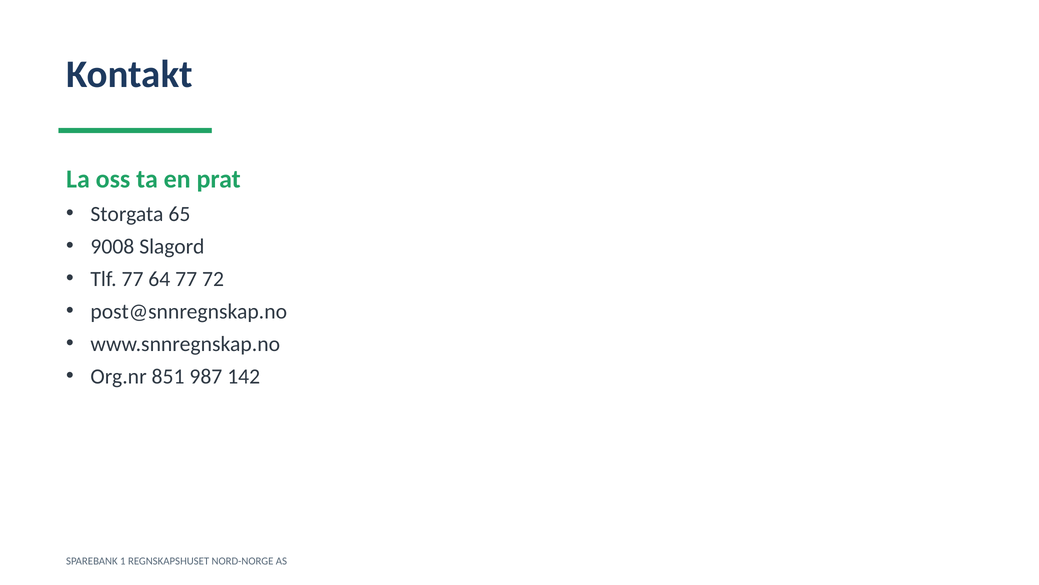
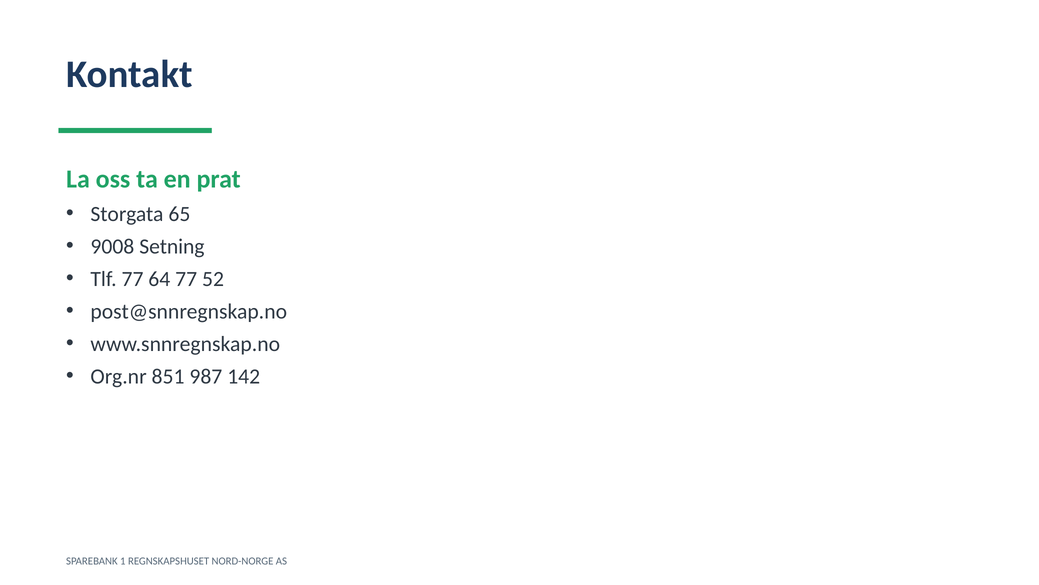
Slagord: Slagord -> Setning (172, 246)
72: 72 -> 52 (213, 279)
